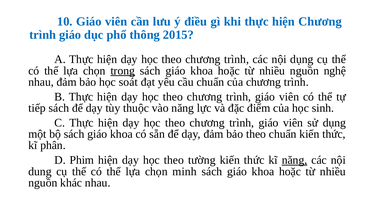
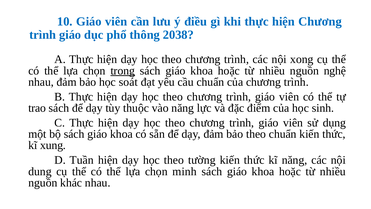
2015: 2015 -> 2038 (178, 35)
nội dụng: dụng -> xong (302, 59)
tiếp: tiếp -> trao (37, 108)
phân: phân -> xung (53, 145)
Phim: Phim -> Tuần (82, 160)
năng underline: present -> none (294, 160)
